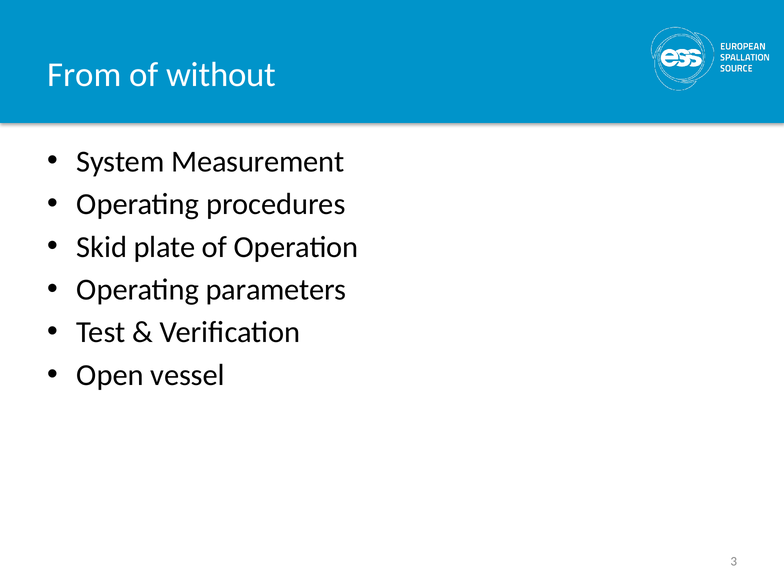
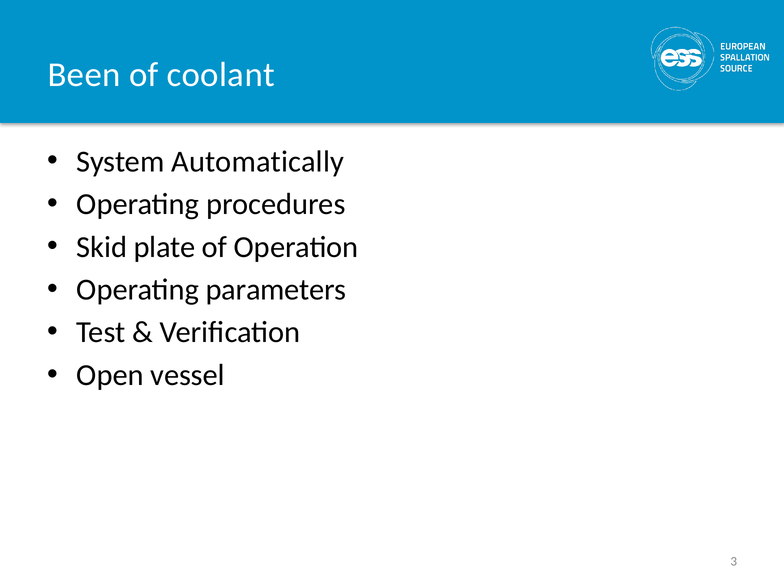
From: From -> Been (84, 75)
without: without -> coolant (221, 75)
Measurement: Measurement -> Automatically (258, 162)
